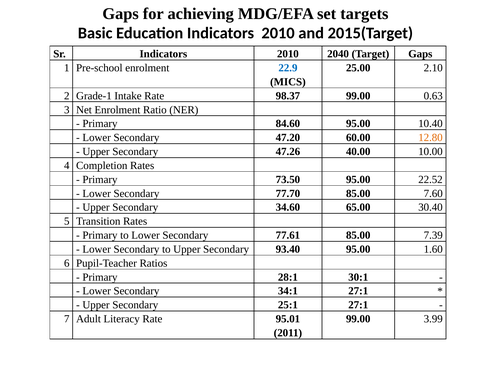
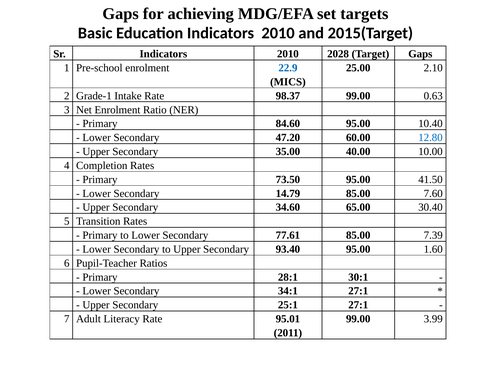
2040: 2040 -> 2028 (338, 54)
12.80 colour: orange -> blue (430, 138)
47.26: 47.26 -> 35.00 (288, 152)
22.52: 22.52 -> 41.50 (430, 180)
77.70: 77.70 -> 14.79 (288, 194)
